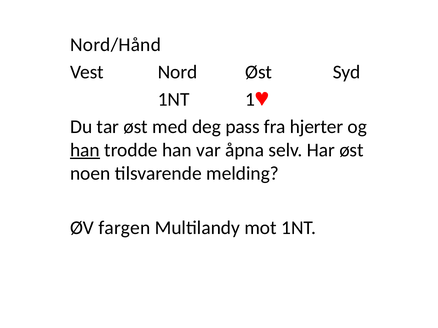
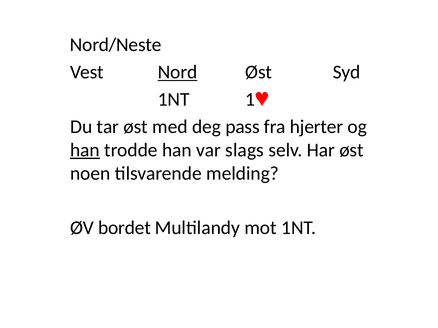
Nord/Hånd: Nord/Hånd -> Nord/Neste (116, 45)
Nord underline: none -> present (177, 72)
åpna: åpna -> slags (245, 150)
fargen: fargen -> bordet (125, 228)
